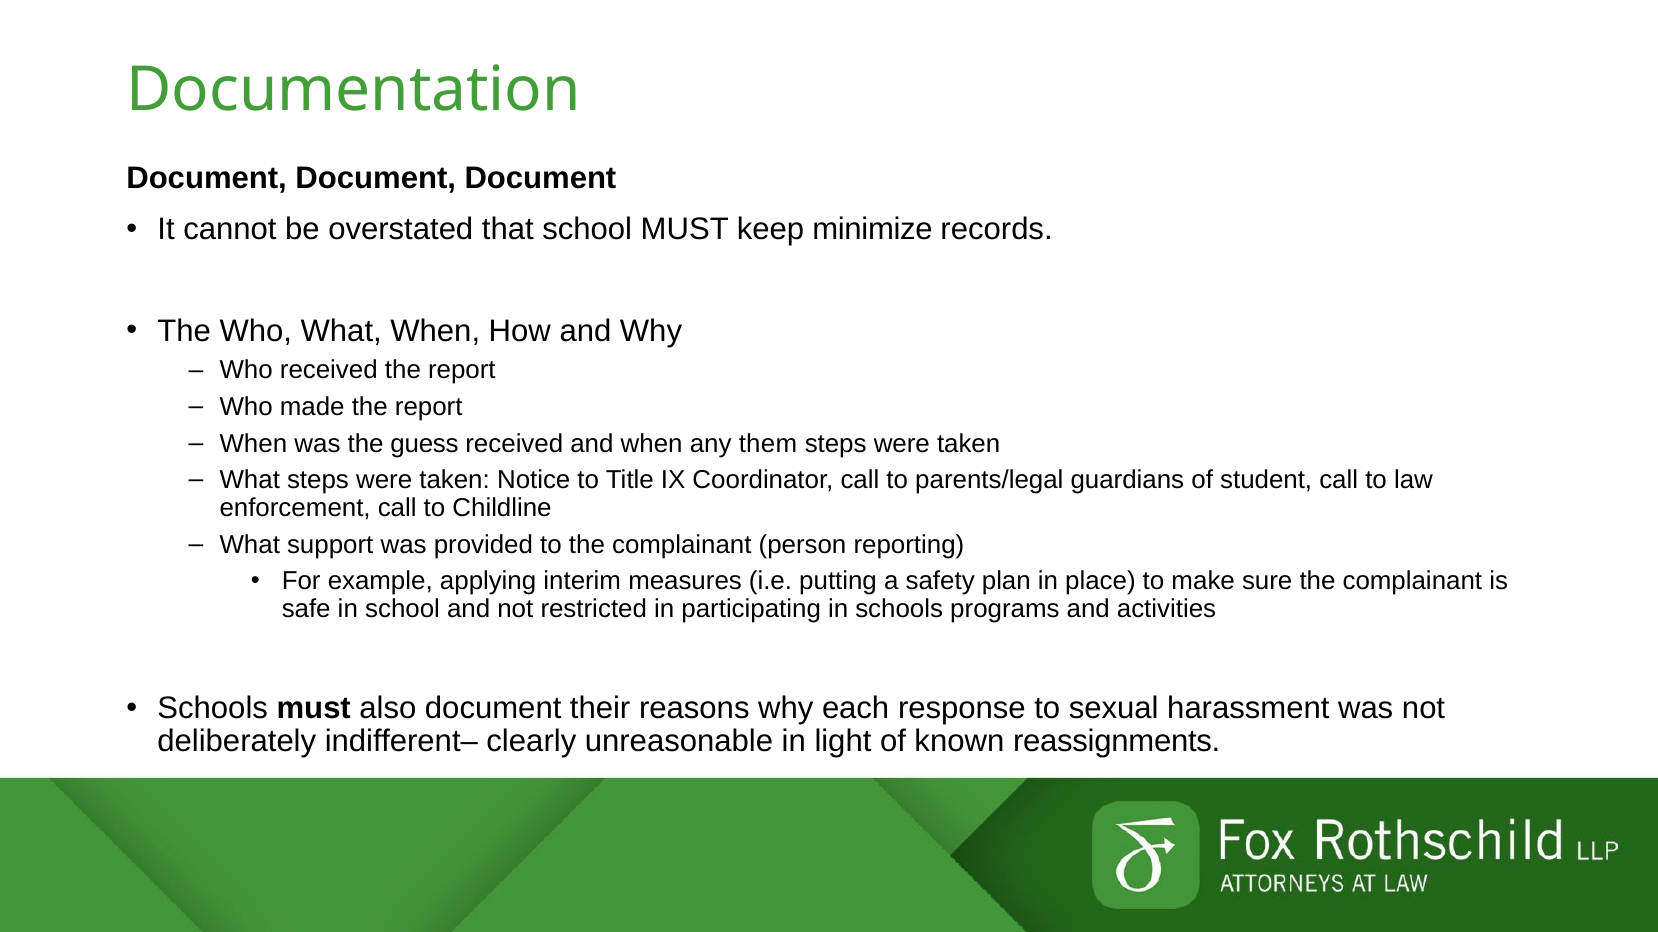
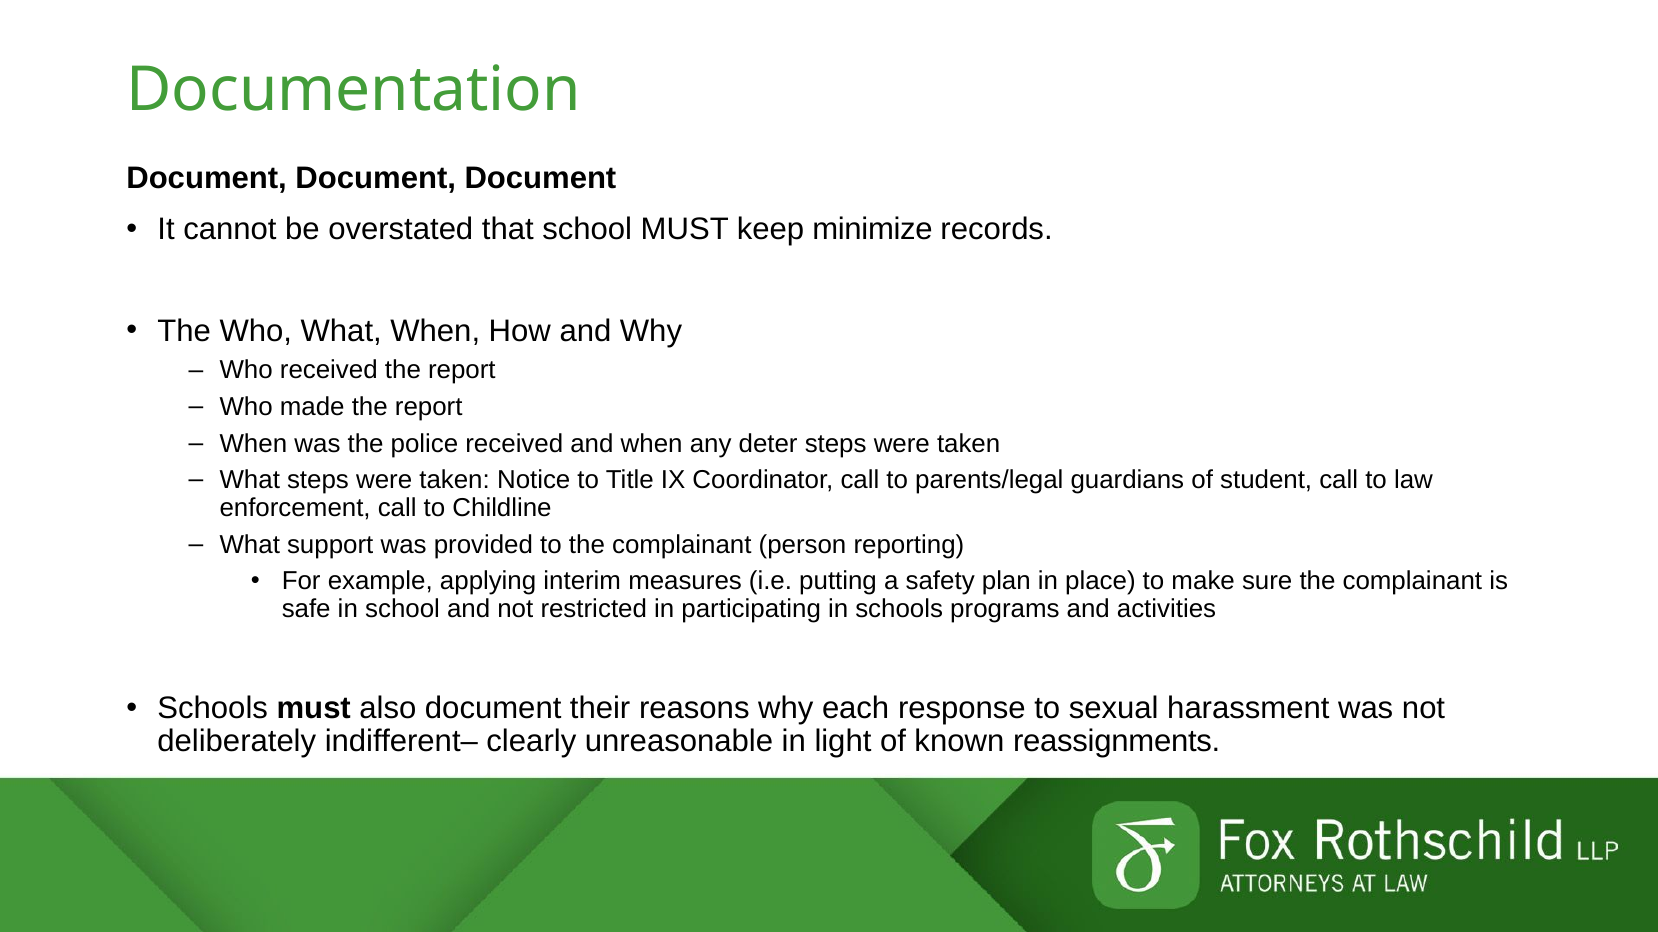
guess: guess -> police (424, 444)
them: them -> deter (768, 444)
